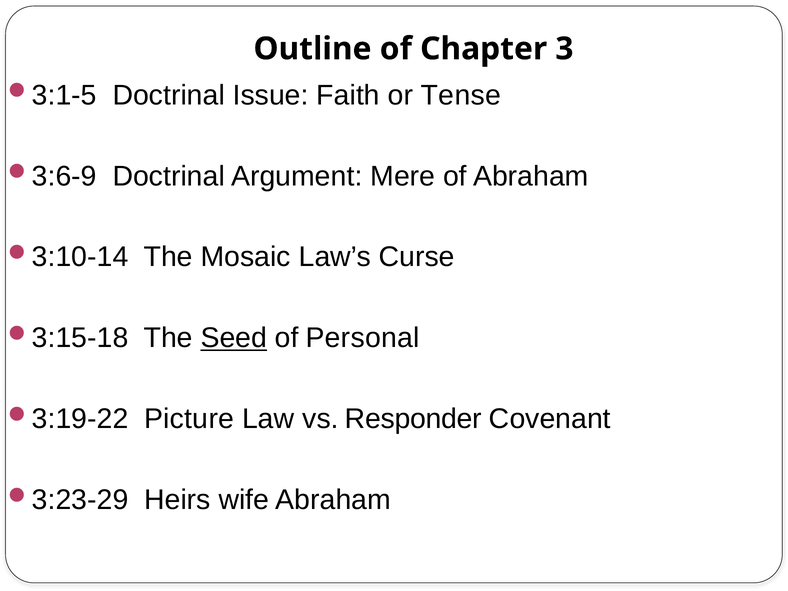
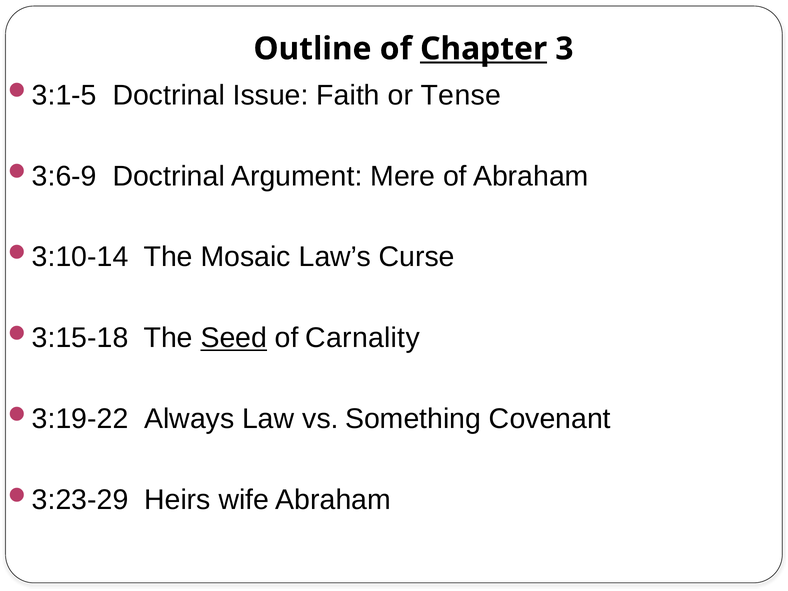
Chapter underline: none -> present (484, 49)
Personal: Personal -> Carnality (363, 338)
Picture: Picture -> Always (189, 419)
Responder: Responder -> Something (413, 419)
